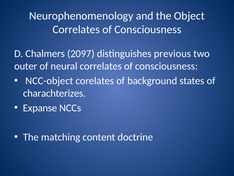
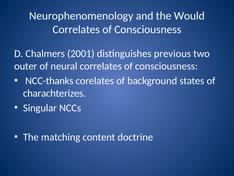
Object: Object -> Would (189, 16)
2097: 2097 -> 2001 (81, 54)
NCC-object: NCC-object -> NCC-thanks (49, 81)
Expanse: Expanse -> Singular (40, 108)
